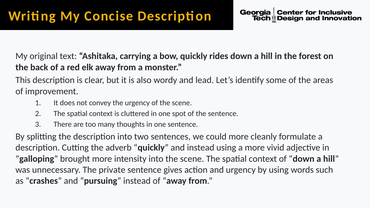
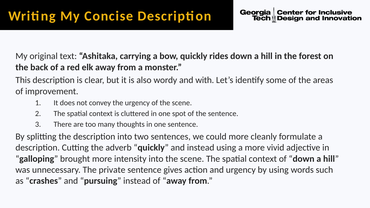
lead: lead -> with (205, 80)
